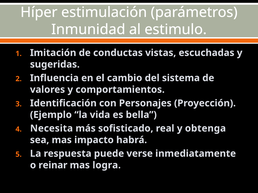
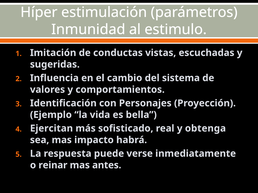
Necesita: Necesita -> Ejercitan (51, 129)
logra: logra -> antes (107, 166)
